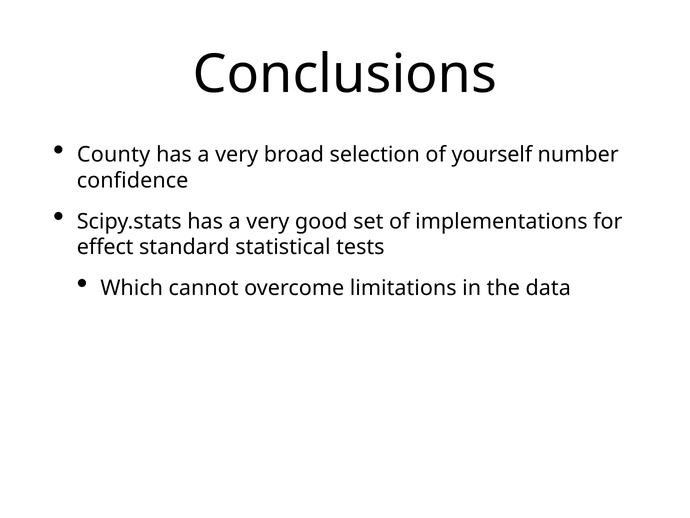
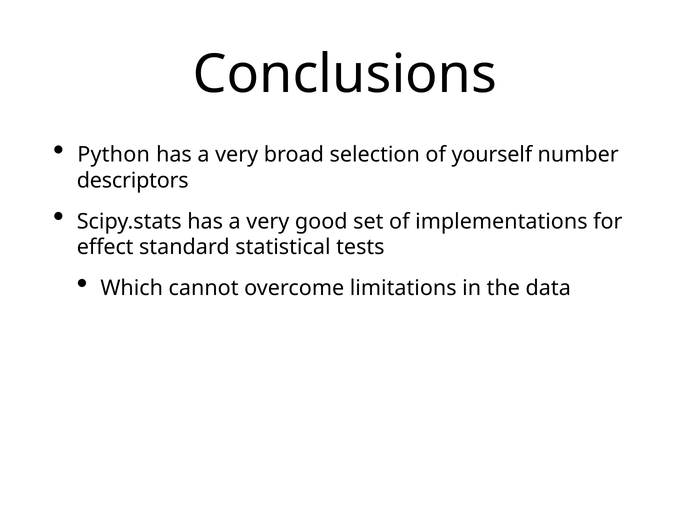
County: County -> Python (114, 155)
confidence: confidence -> descriptors (133, 180)
